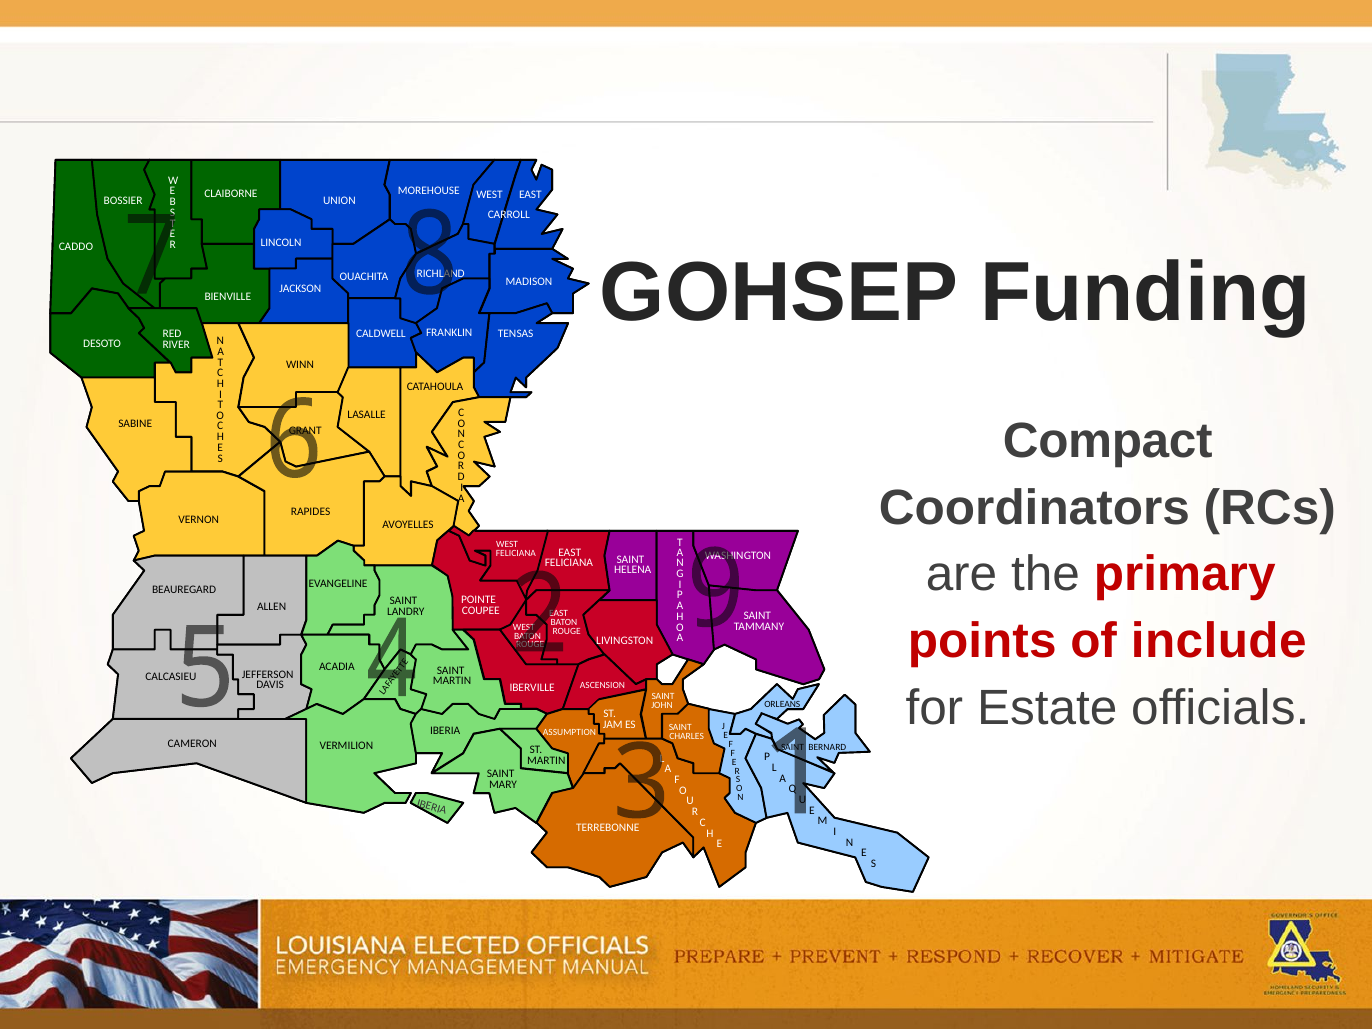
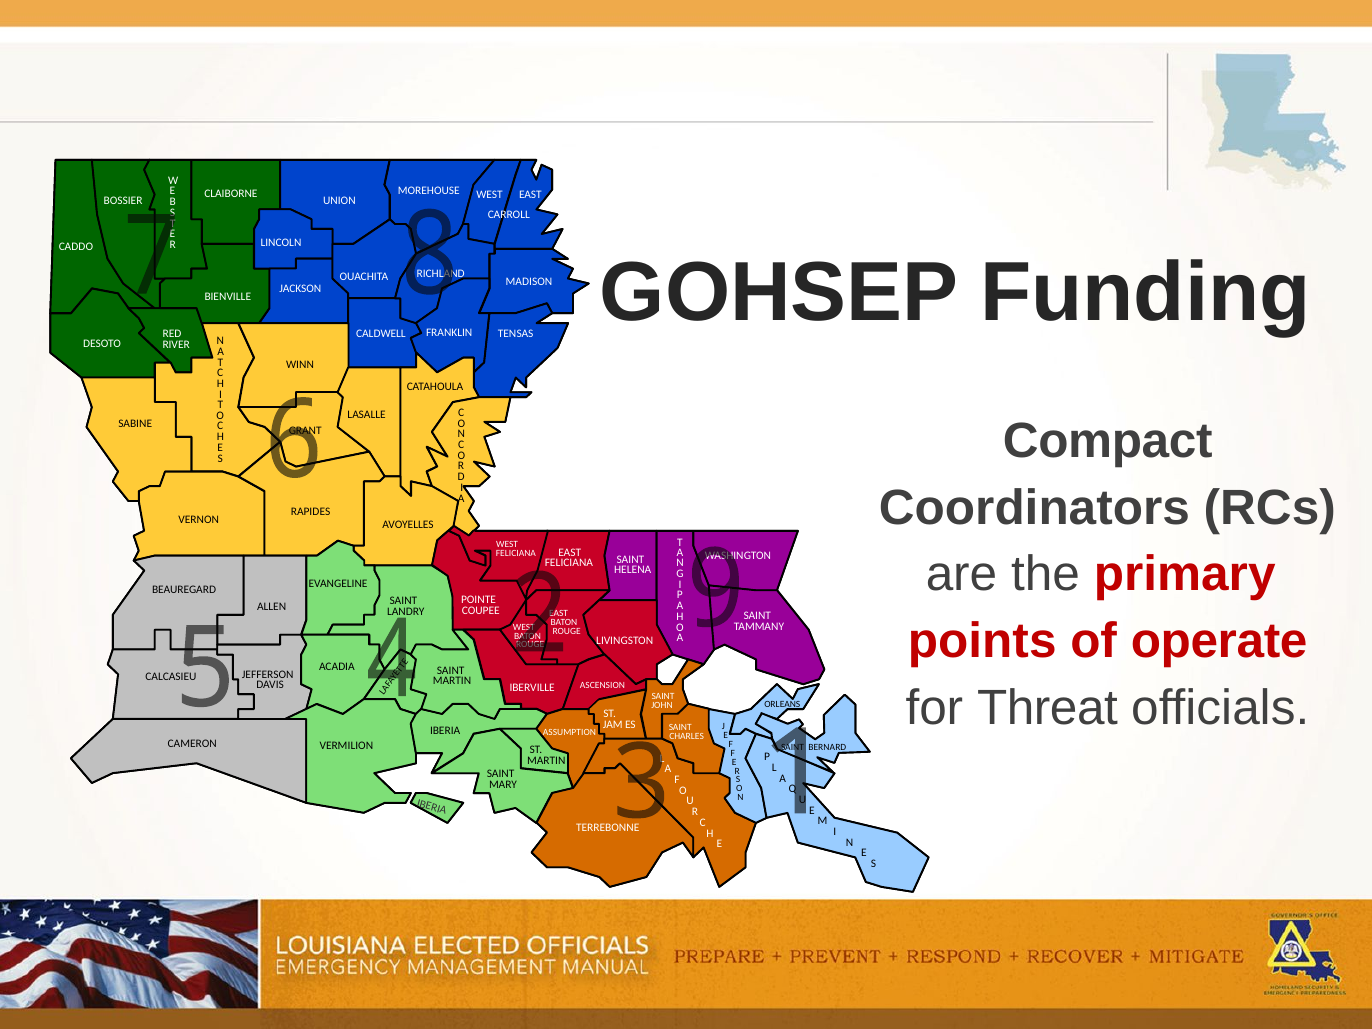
include: include -> operate (1219, 641)
Estate: Estate -> Threat (1047, 708)
